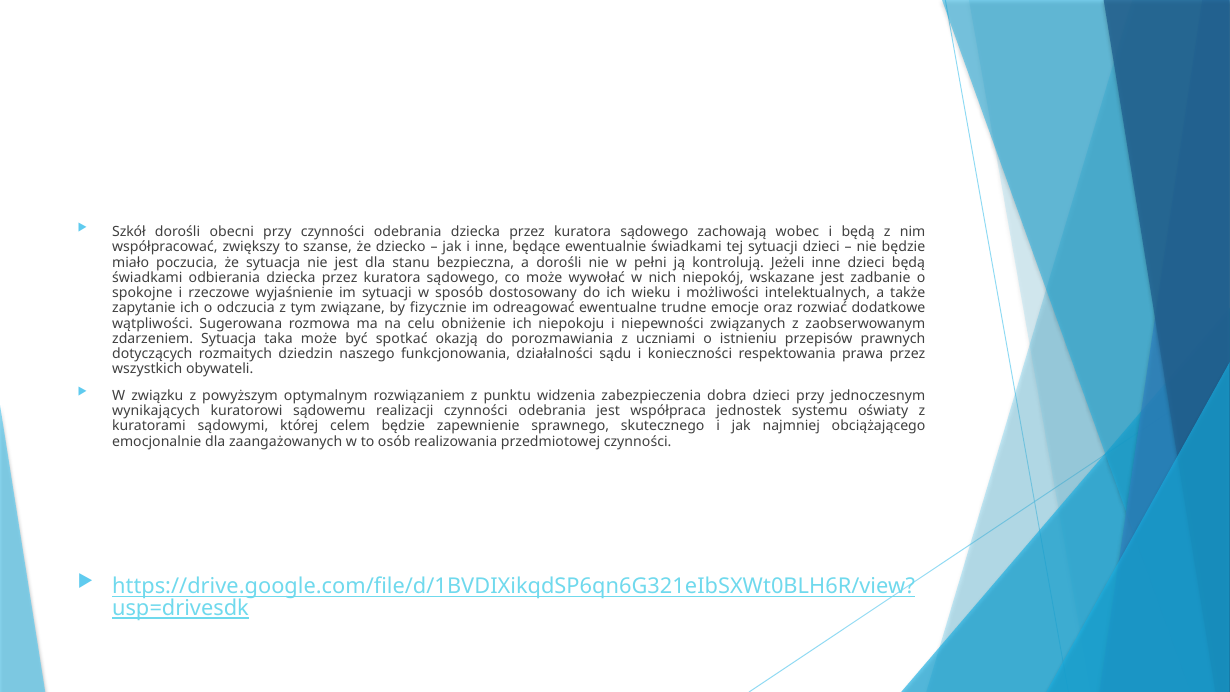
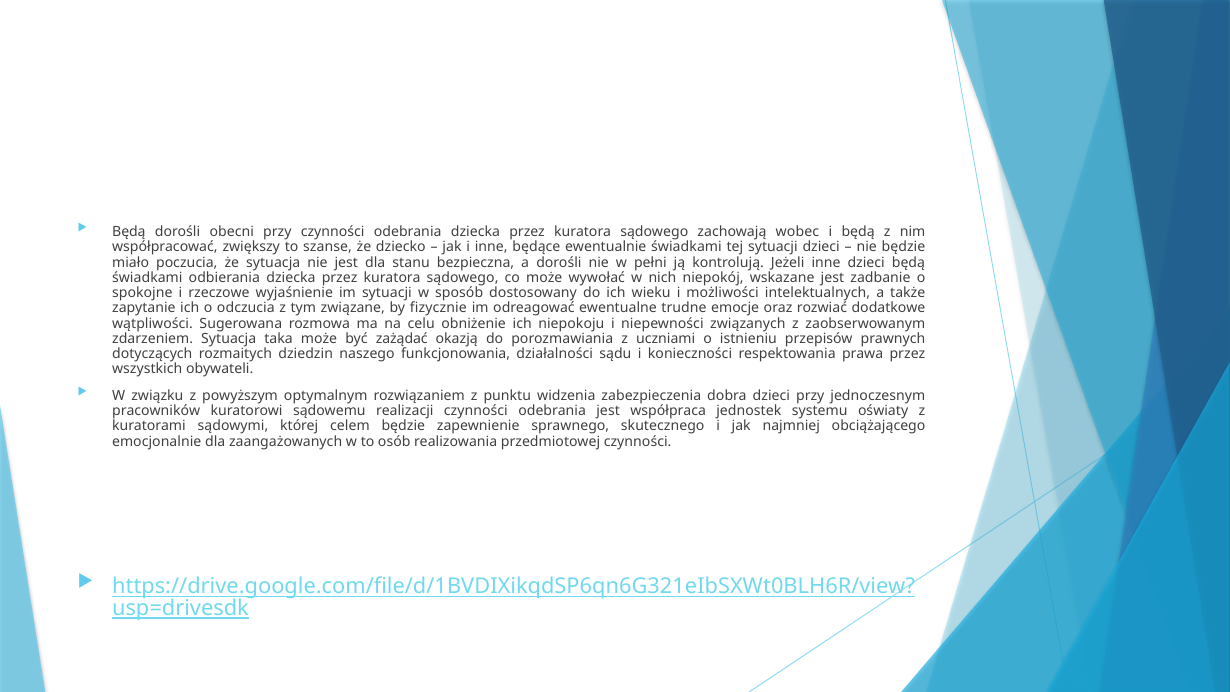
Szkół: Szkół -> Będą (129, 232)
spotkać: spotkać -> zażądać (402, 339)
wynikających: wynikających -> pracowników (156, 411)
